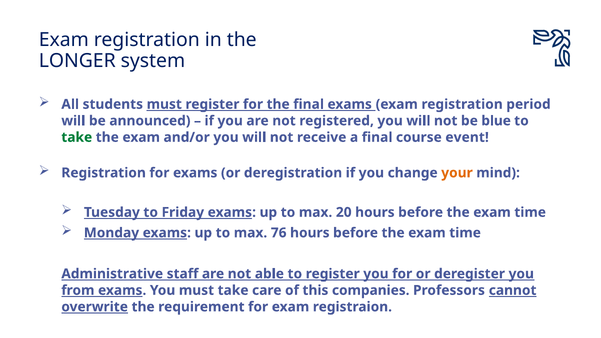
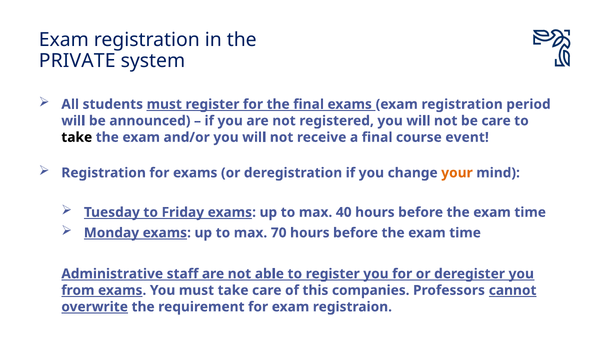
LONGER: LONGER -> PRIVATE (77, 61)
be blue: blue -> care (496, 121)
take colour: green -> black (77, 137)
20: 20 -> 40 (344, 212)
76: 76 -> 70 (279, 233)
